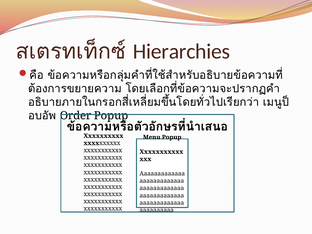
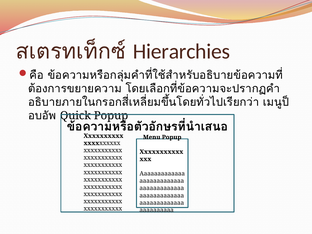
Order: Order -> Quick (75, 116)
